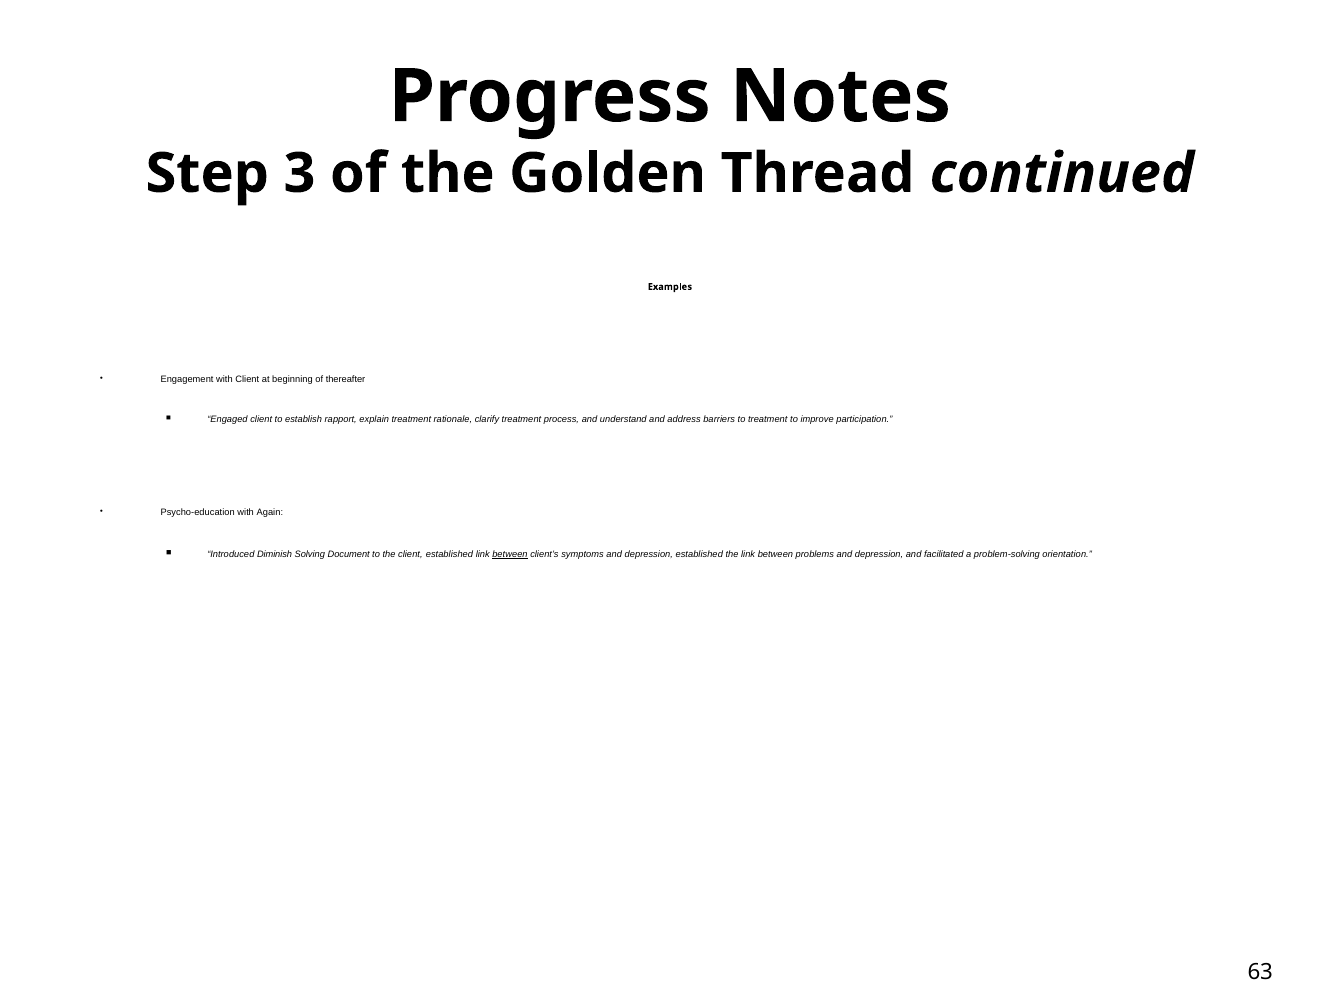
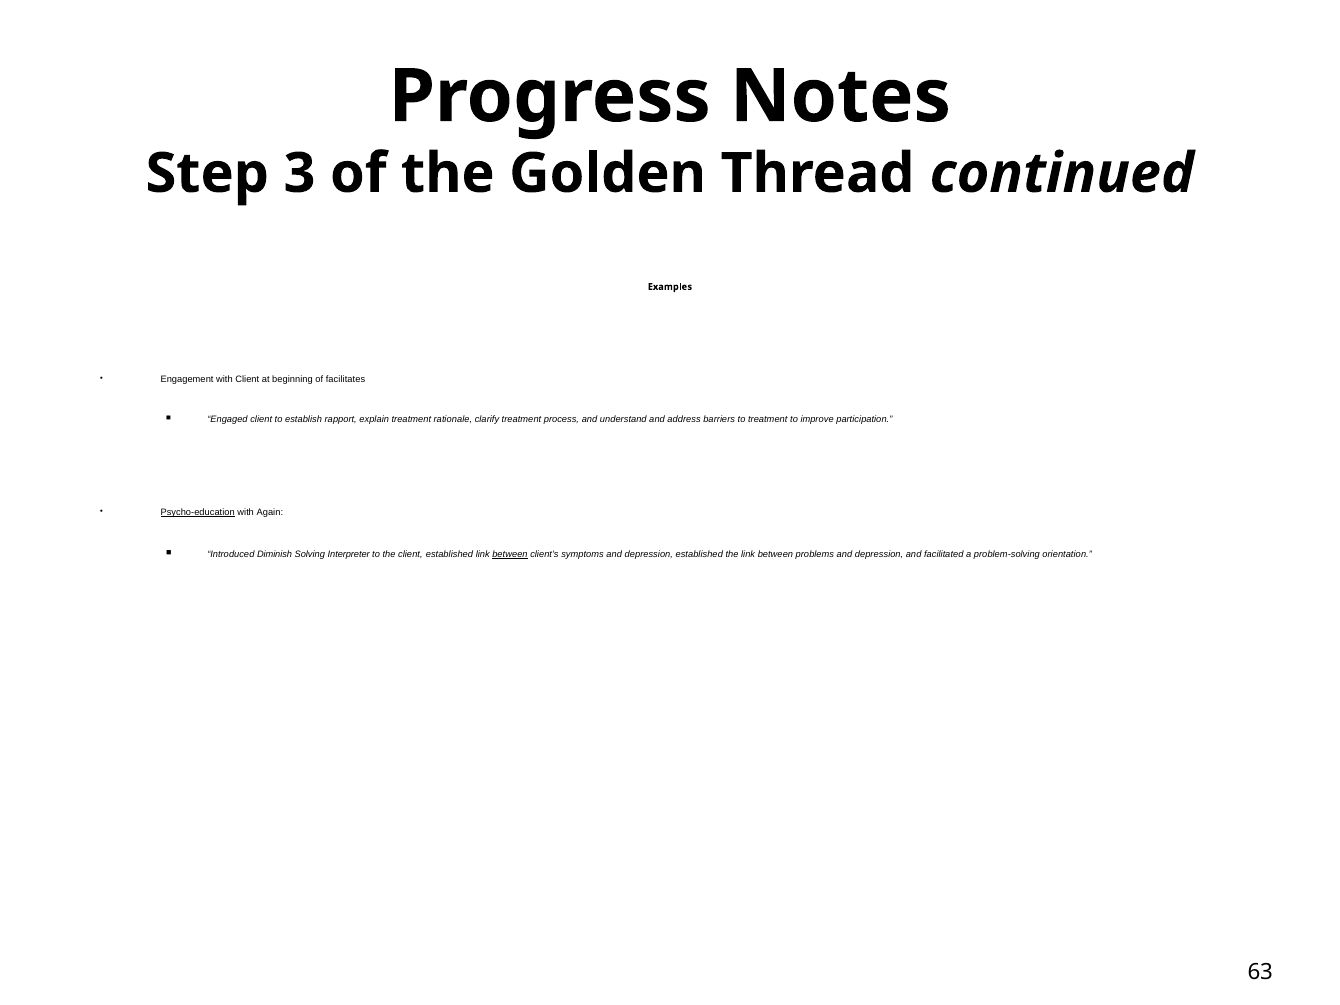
thereafter: thereafter -> facilitates (345, 380)
Psycho-education underline: none -> present (198, 512)
Document: Document -> Interpreter (349, 555)
